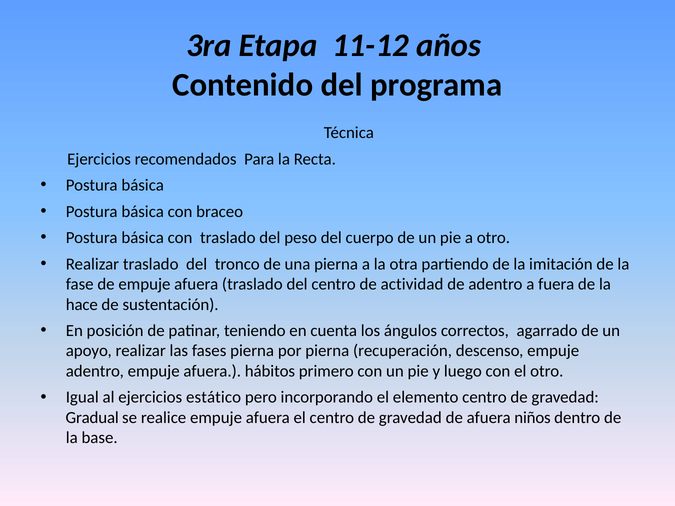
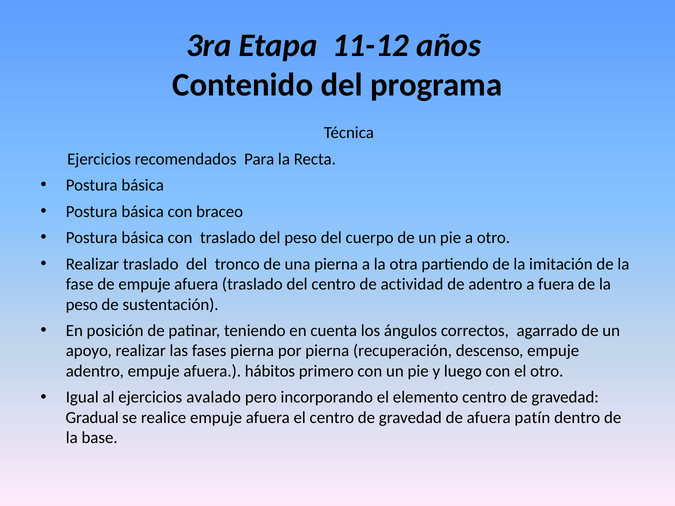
hace: hace -> peso (82, 305)
estático: estático -> avalado (214, 398)
niños: niños -> patín (532, 418)
